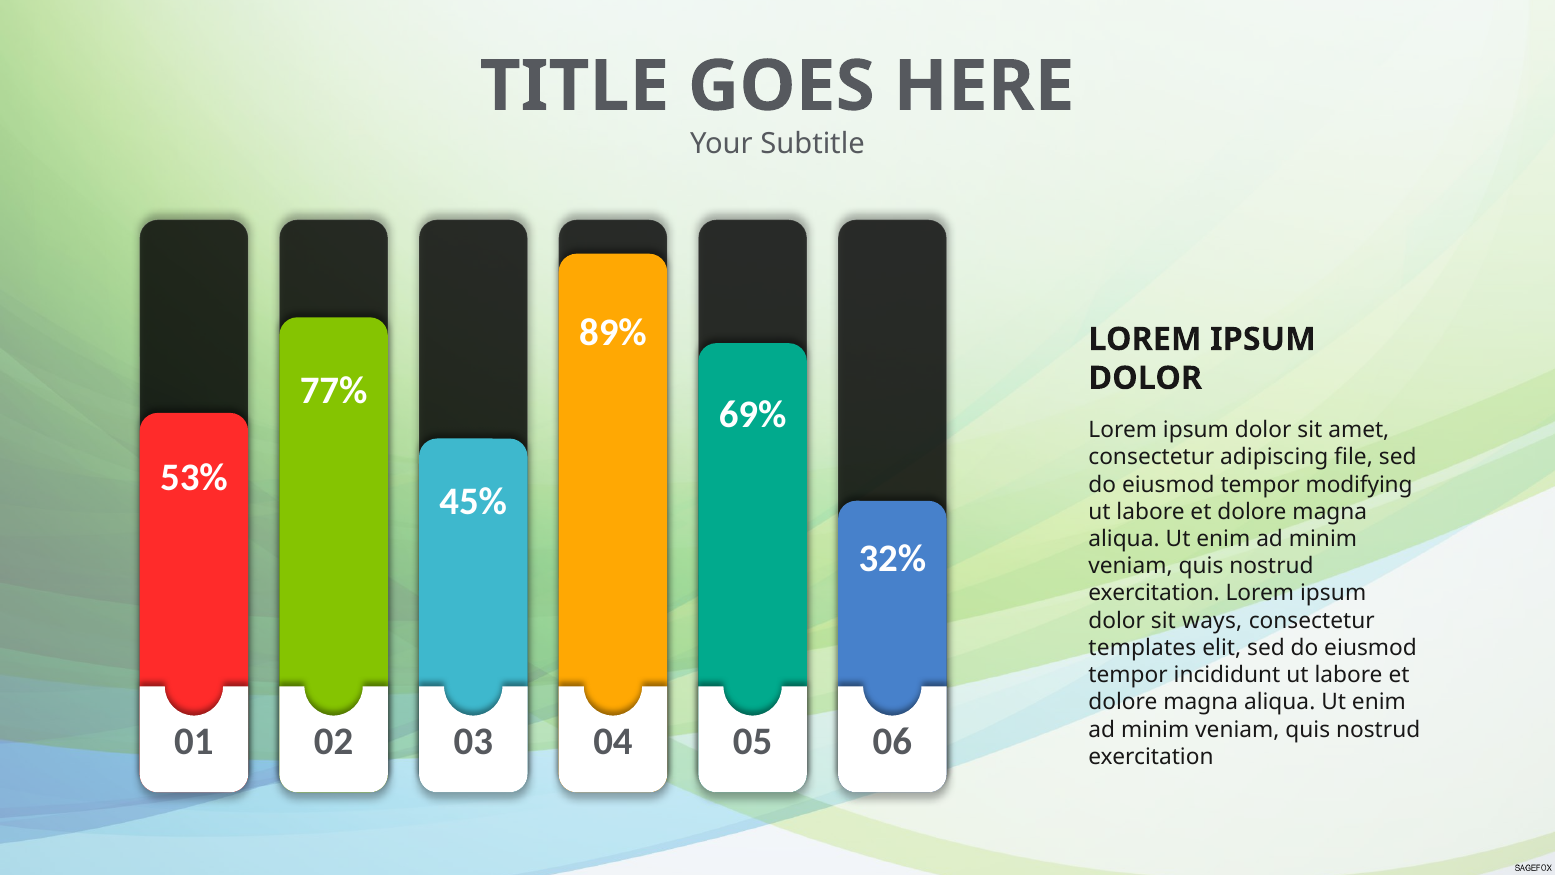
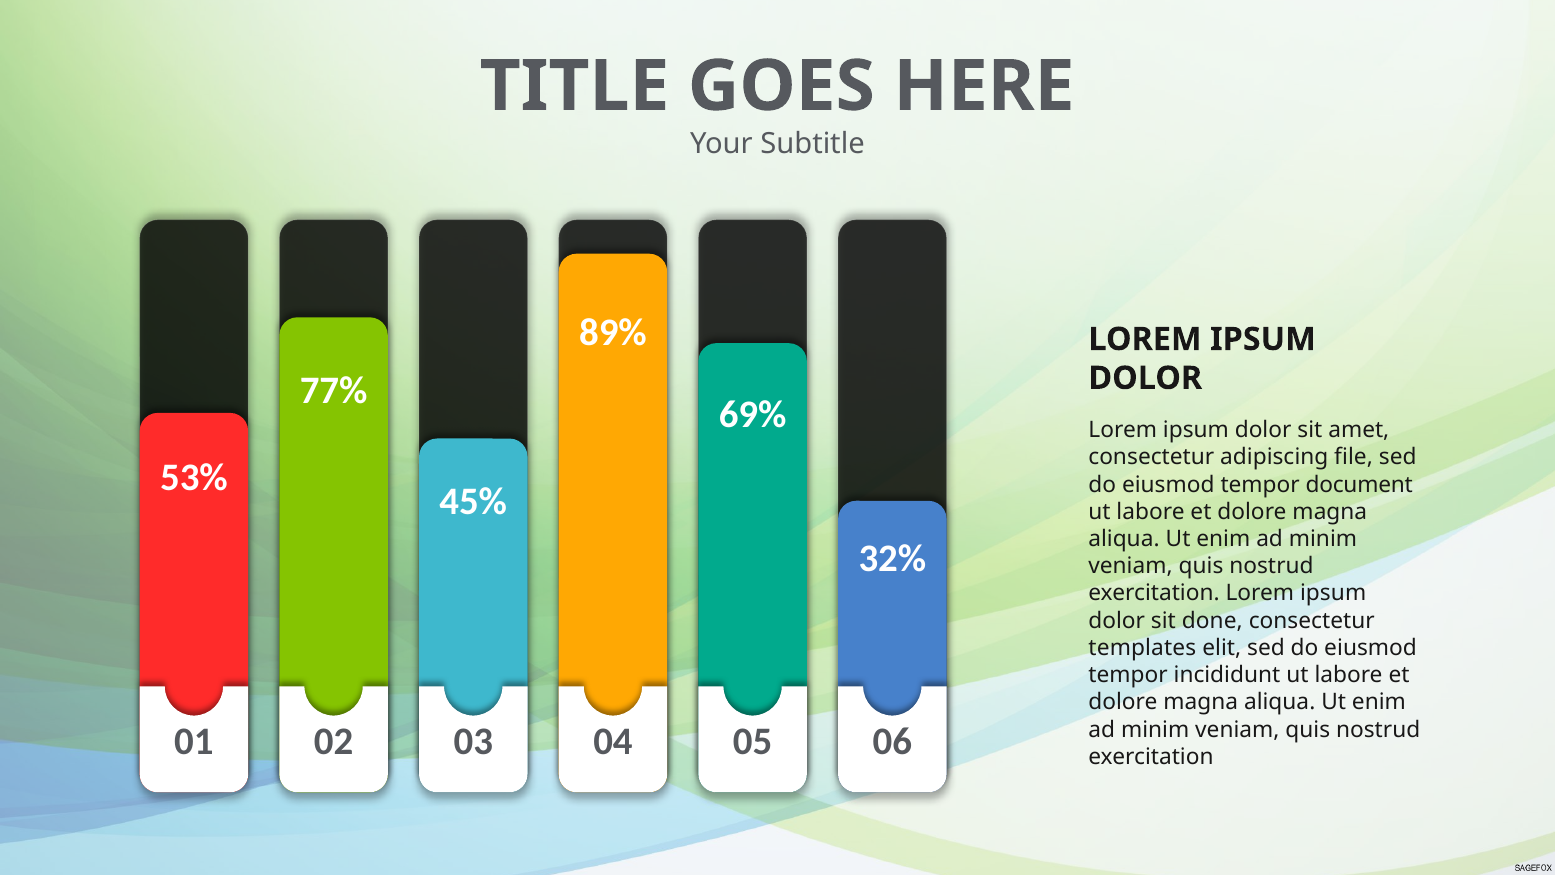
modifying: modifying -> document (1359, 484)
ways: ways -> done (1212, 620)
